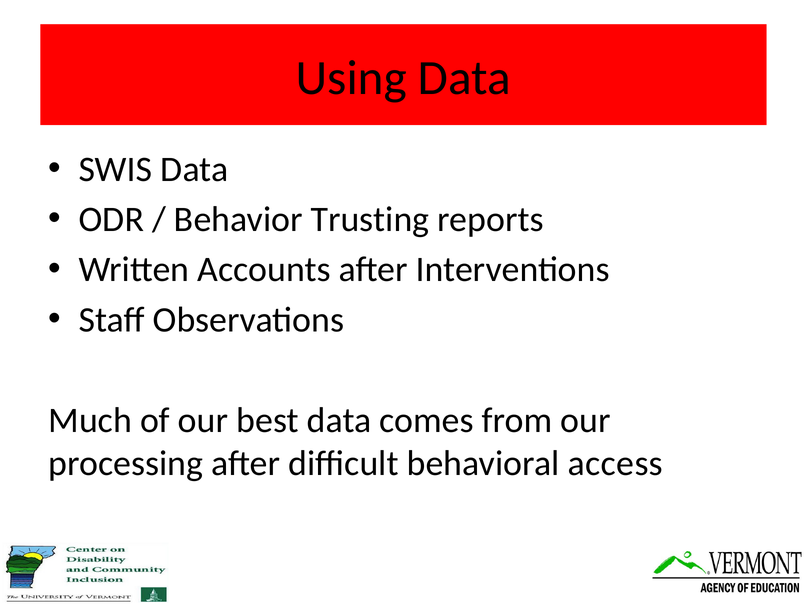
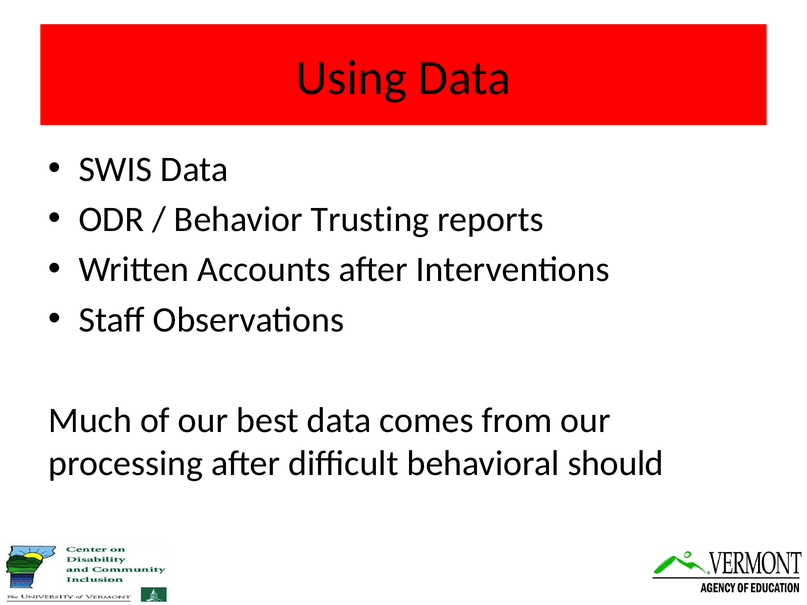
access: access -> should (616, 463)
